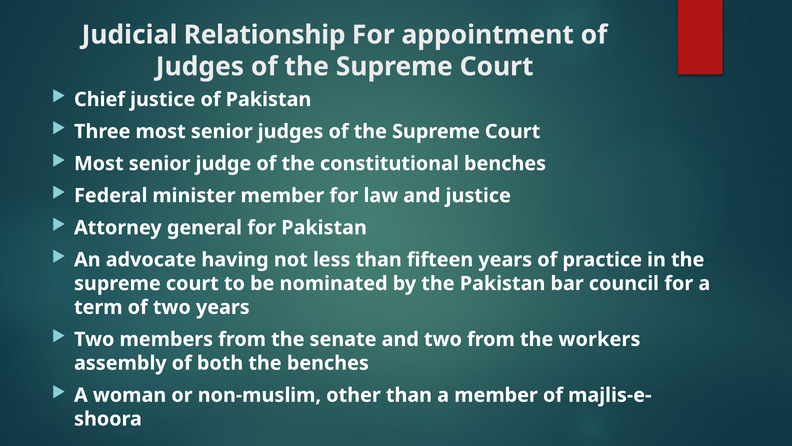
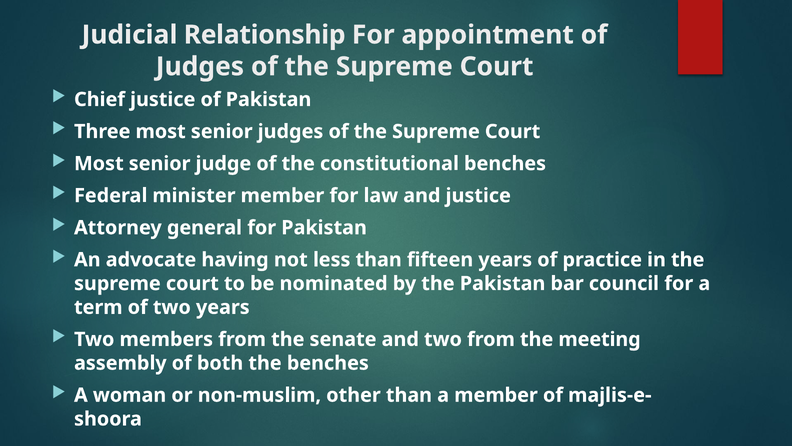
workers: workers -> meeting (600, 339)
